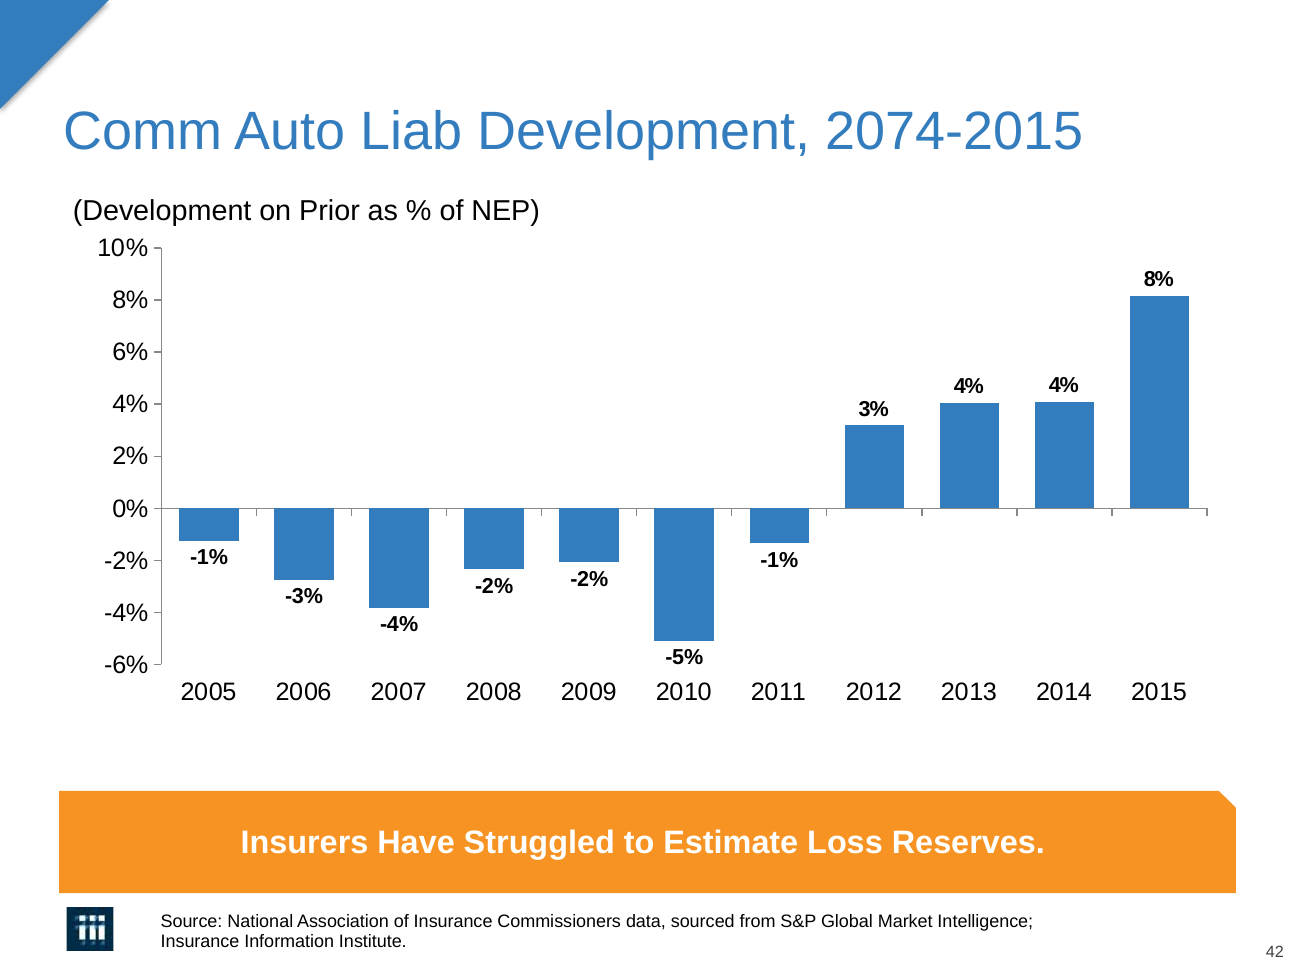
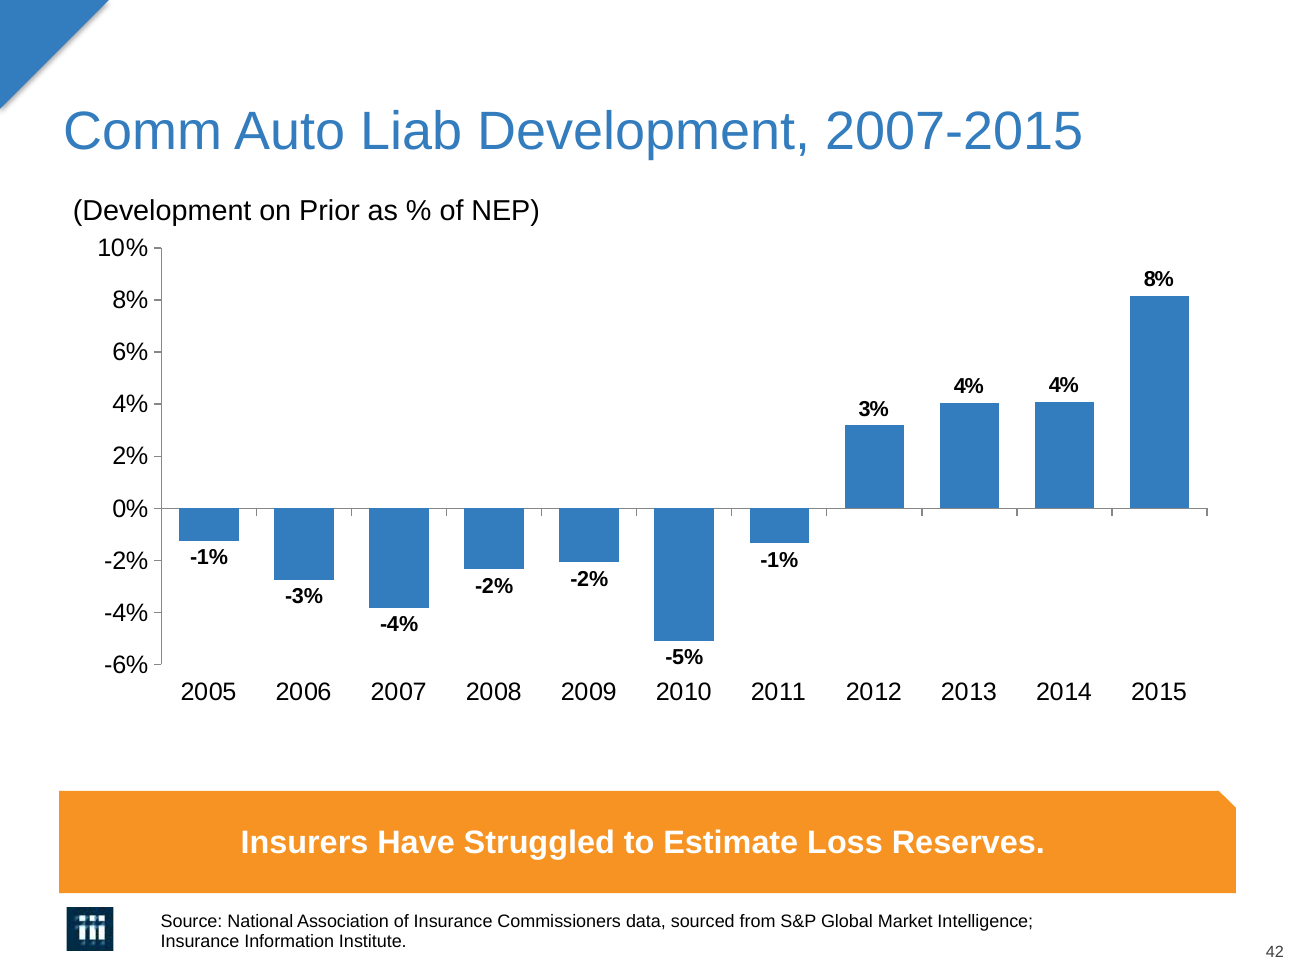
2074-2015: 2074-2015 -> 2007-2015 (954, 132)
